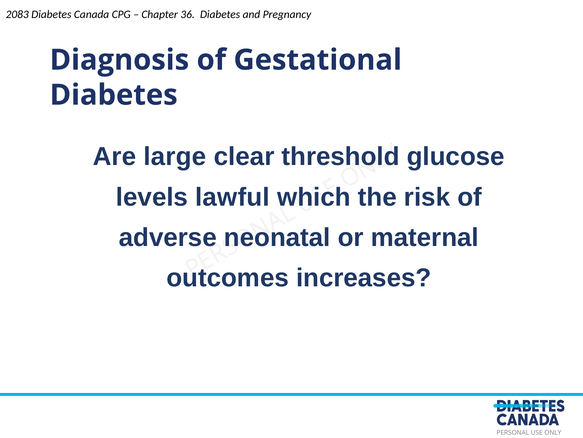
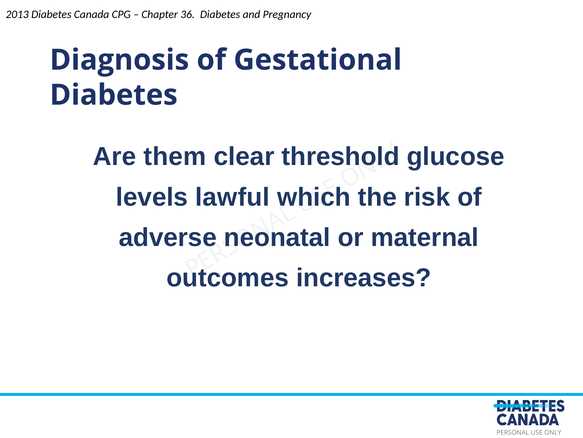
2083: 2083 -> 2013 (17, 14)
large: large -> them (175, 156)
